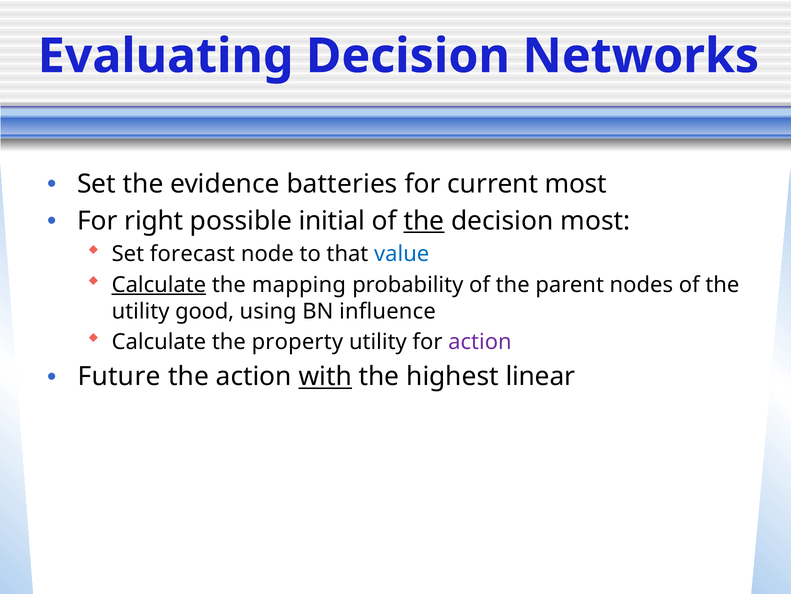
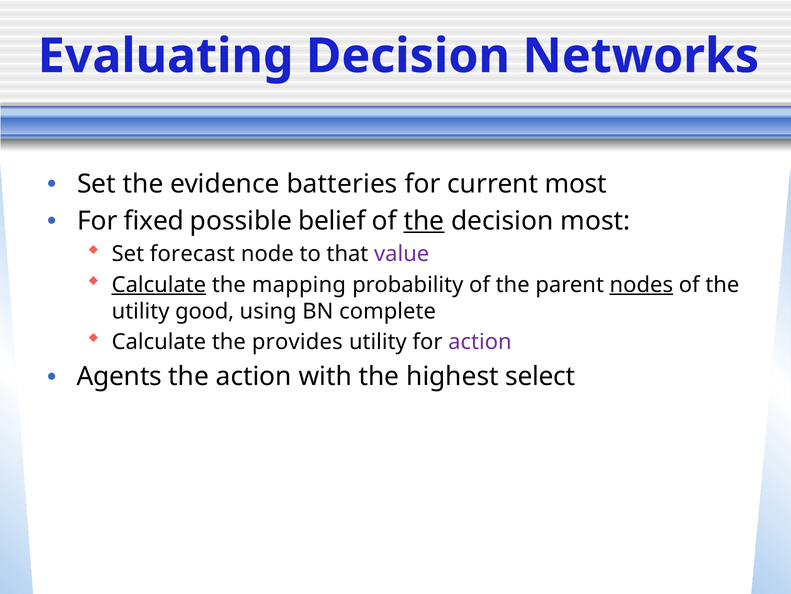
right: right -> fixed (154, 221)
initial: initial -> belief (332, 221)
value colour: blue -> purple (402, 254)
nodes underline: none -> present (641, 285)
influence: influence -> complete (388, 311)
property: property -> provides (297, 342)
Future: Future -> Agents (119, 376)
with underline: present -> none (325, 376)
linear: linear -> select (540, 376)
